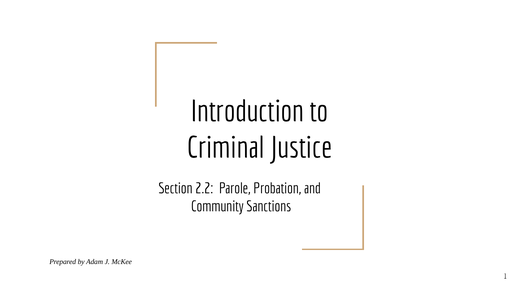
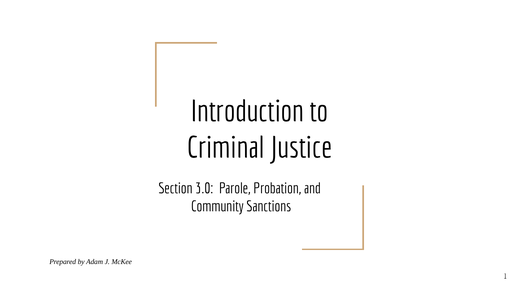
2.2: 2.2 -> 3.0 (204, 188)
